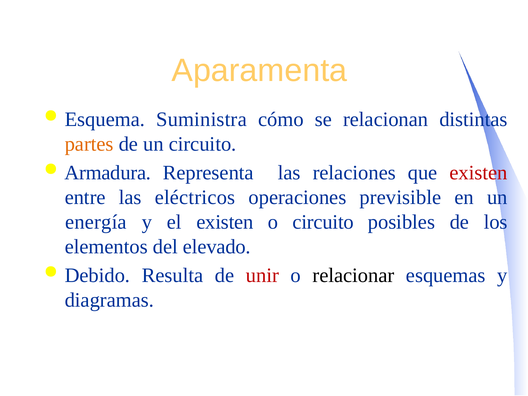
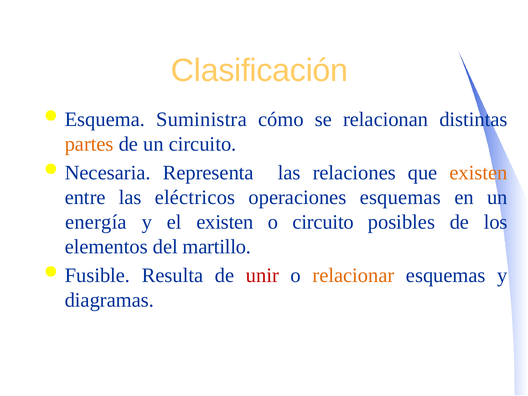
Aparamenta: Aparamenta -> Clasificación (260, 70)
Armadura: Armadura -> Necesaria (108, 173)
existen colour: red -> orange (479, 173)
operaciones previsible: previsible -> esquemas (400, 197)
elevado: elevado -> martillo (217, 247)
Debido: Debido -> Fusible (97, 275)
relacionar colour: black -> orange (353, 275)
